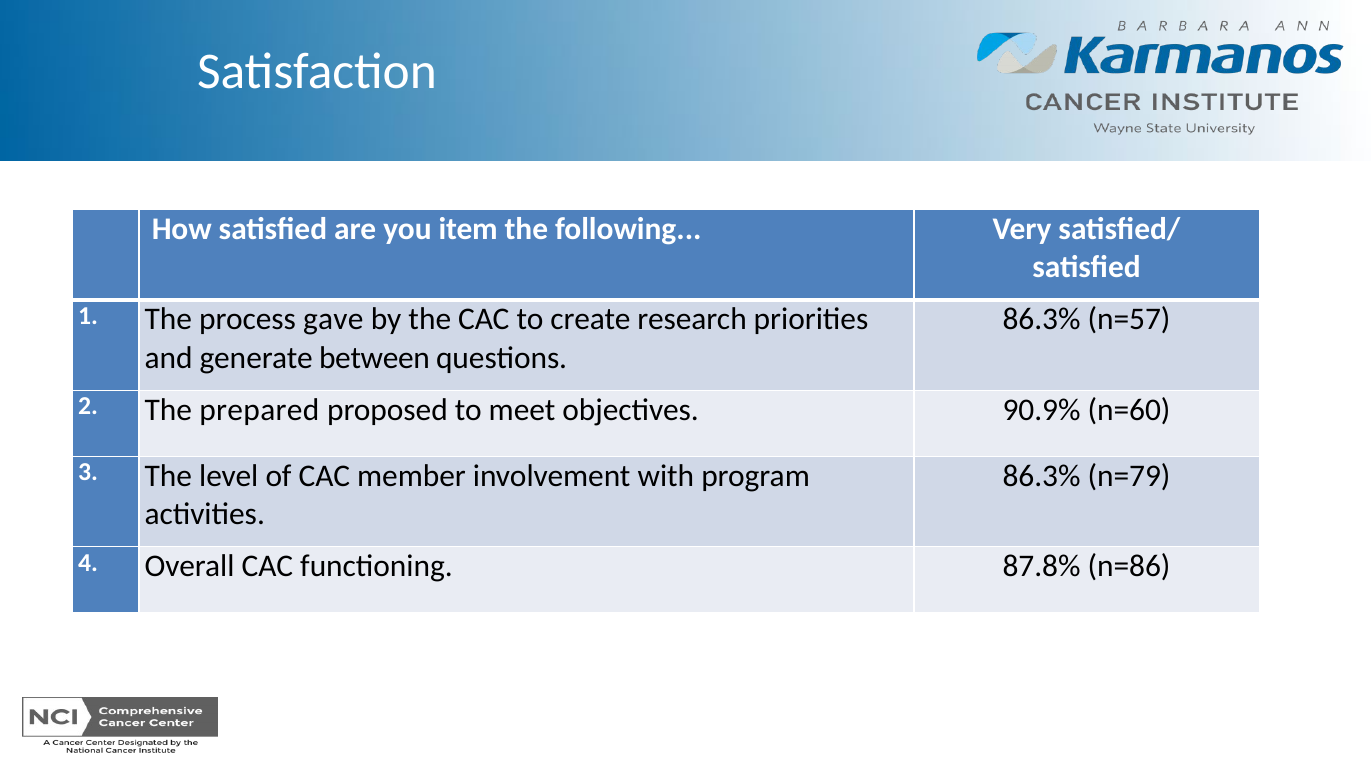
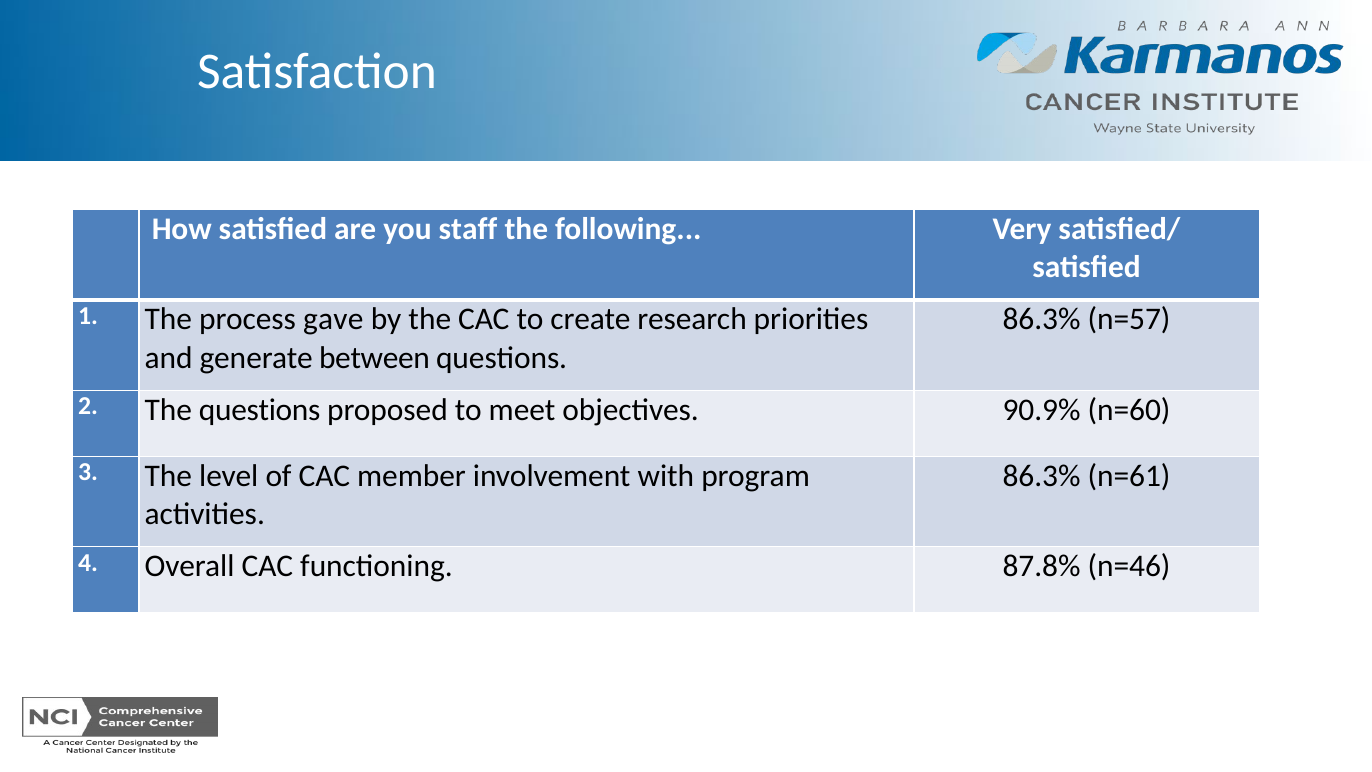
item: item -> staff (468, 229)
The prepared: prepared -> questions (260, 410)
n=79: n=79 -> n=61 (1129, 476)
n=86: n=86 -> n=46 (1129, 566)
